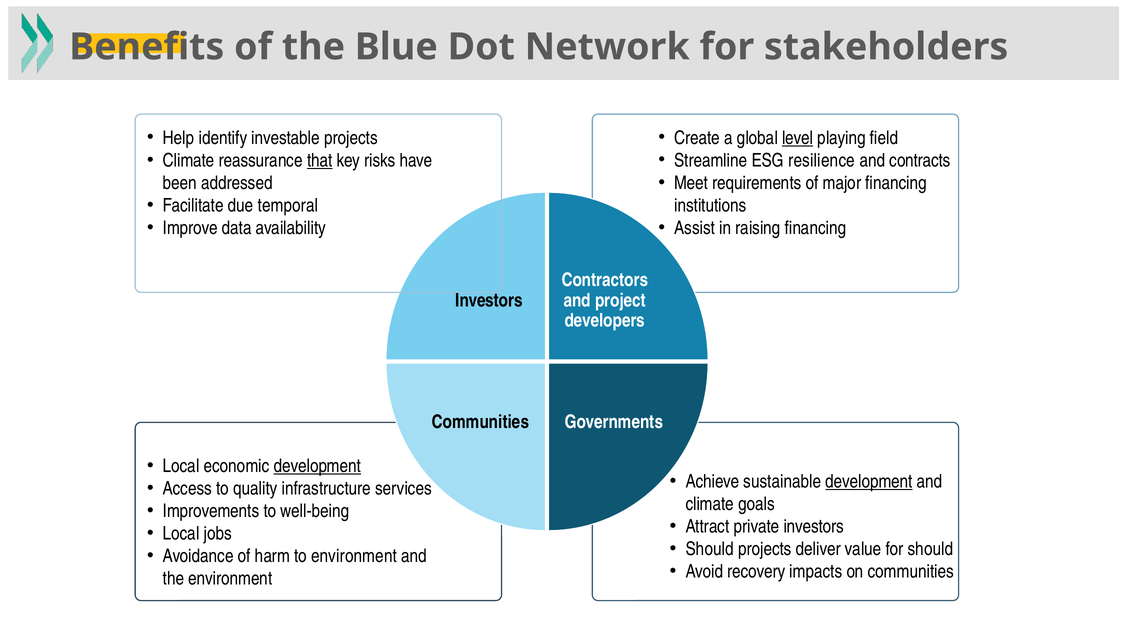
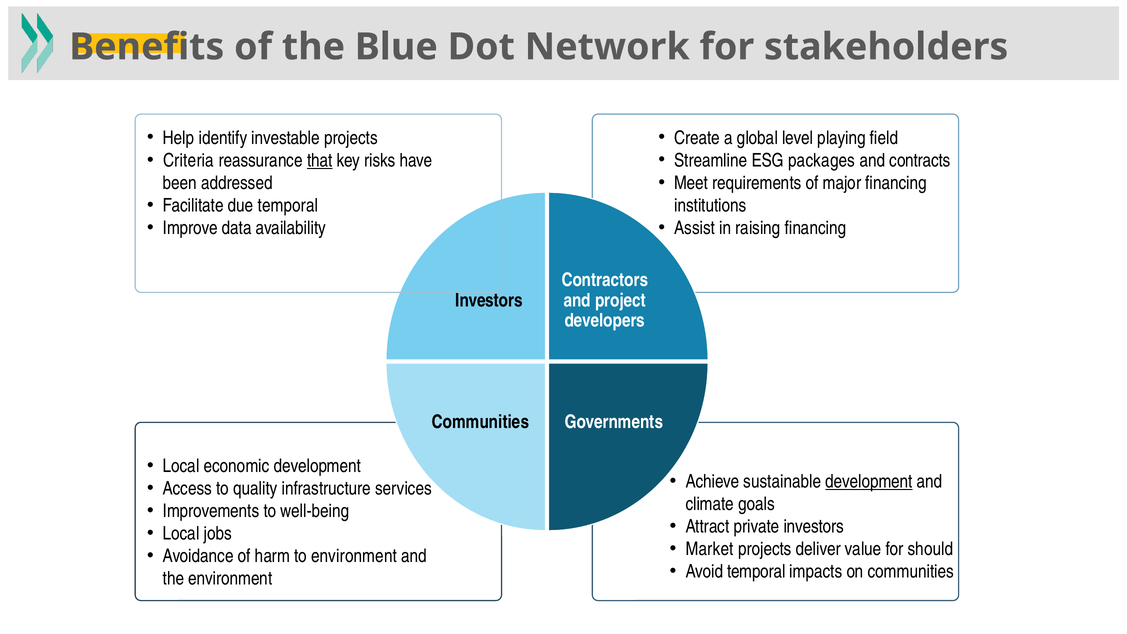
level underline: present -> none (798, 138)
resilience: resilience -> packages (822, 160)
Climate: Climate -> Criteria (189, 160)
development underline: present -> none (317, 466)
Should: Should -> Market (710, 549)
Avoid recovery: recovery -> temporal (756, 572)
